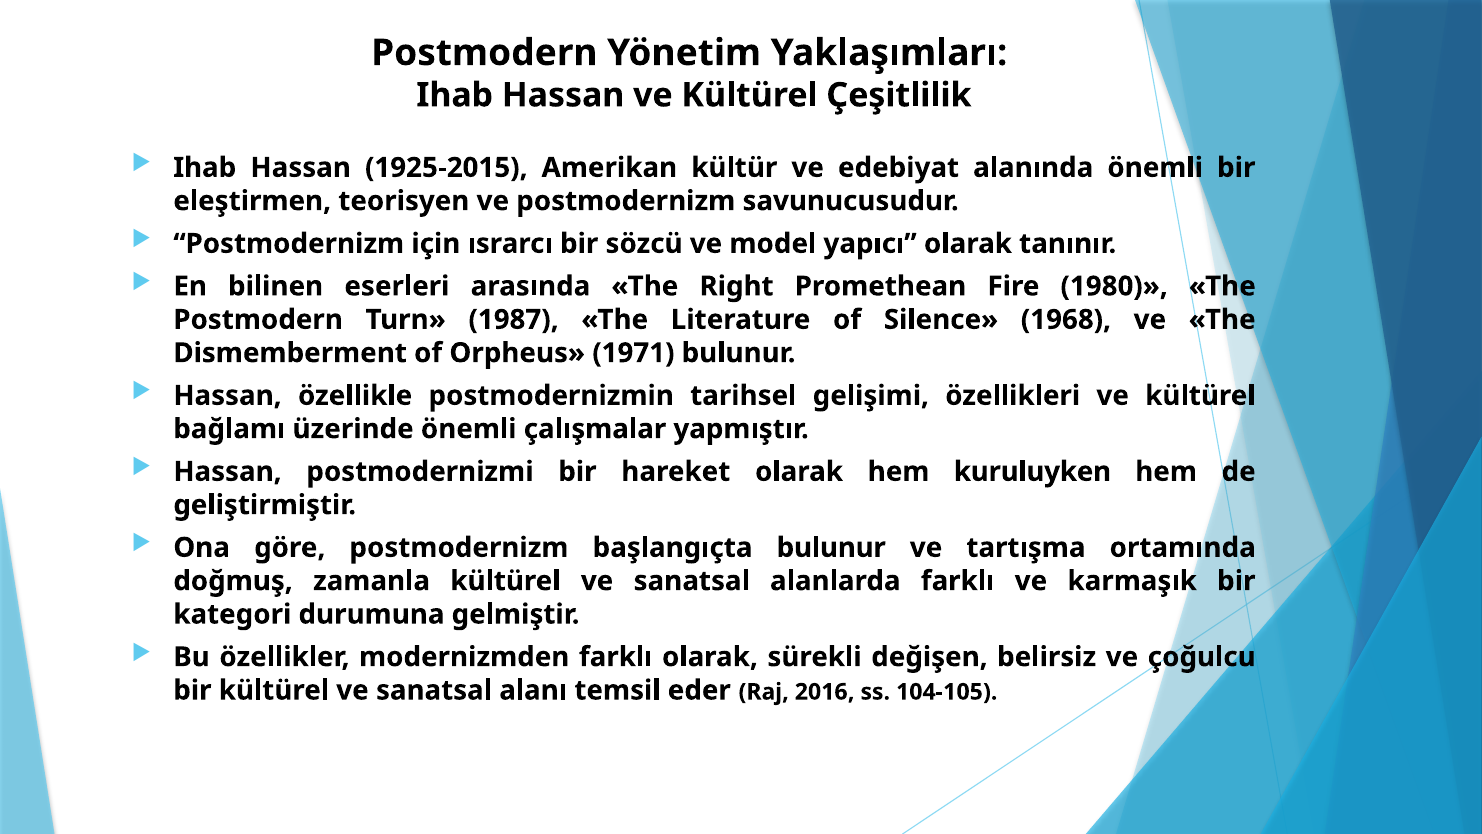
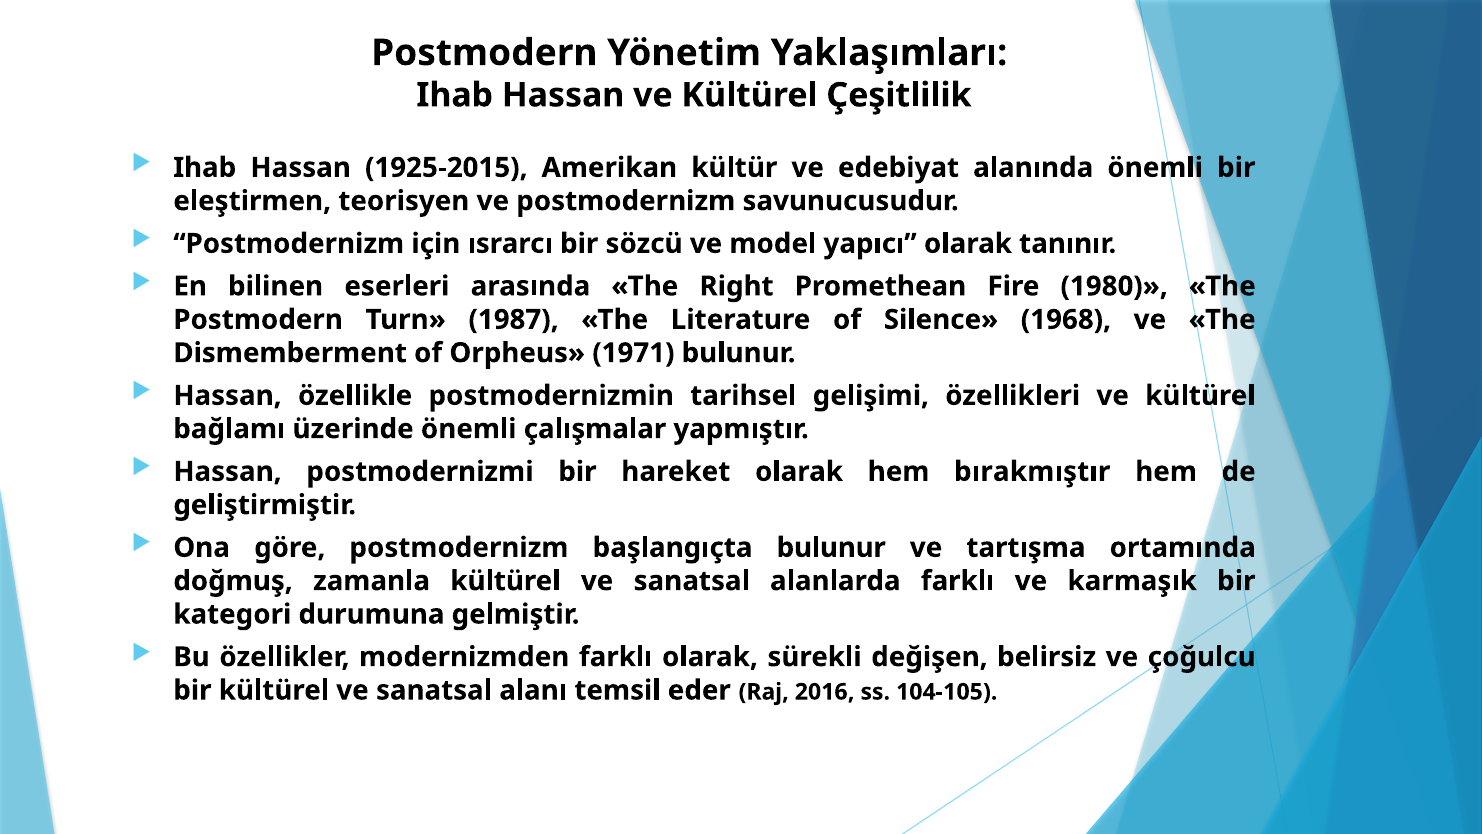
kuruluyken: kuruluyken -> bırakmıştır (1032, 471)
